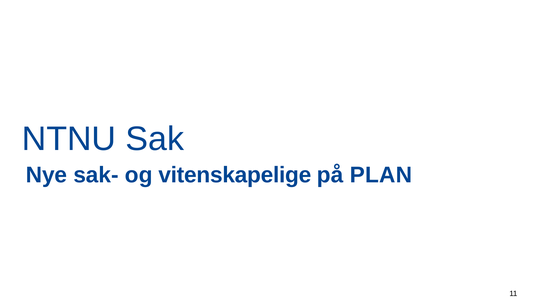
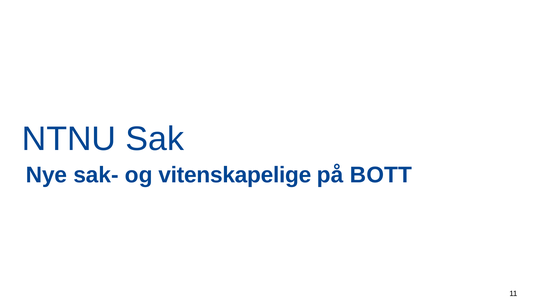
PLAN: PLAN -> BOTT (381, 175)
